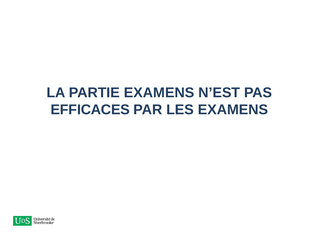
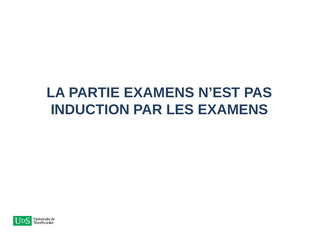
EFFICACES: EFFICACES -> INDUCTION (90, 109)
